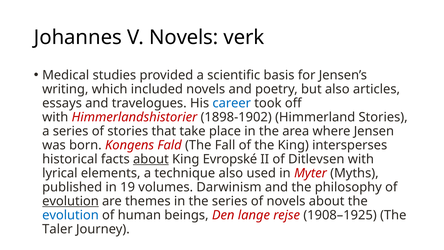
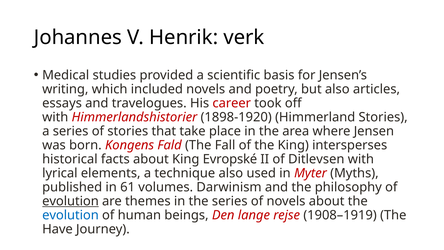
V Novels: Novels -> Henrik (184, 37)
career colour: blue -> red (232, 103)
1898-1902: 1898-1902 -> 1898-1920 (236, 117)
about underline: present -> none (151, 159)
19: 19 -> 61 (128, 187)
1908–1925: 1908–1925 -> 1908–1919 (340, 215)
Taler: Taler -> Have (57, 229)
